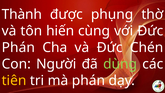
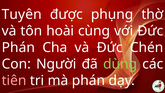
Thành: Thành -> Tuyên (22, 14)
hiến: hiến -> hoài (60, 31)
tiên colour: yellow -> pink (14, 80)
